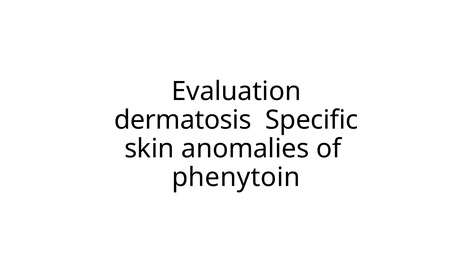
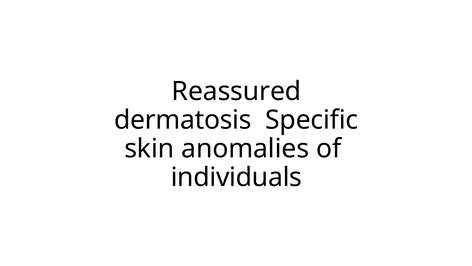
Evaluation: Evaluation -> Reassured (236, 91)
phenytoin: phenytoin -> individuals (236, 177)
